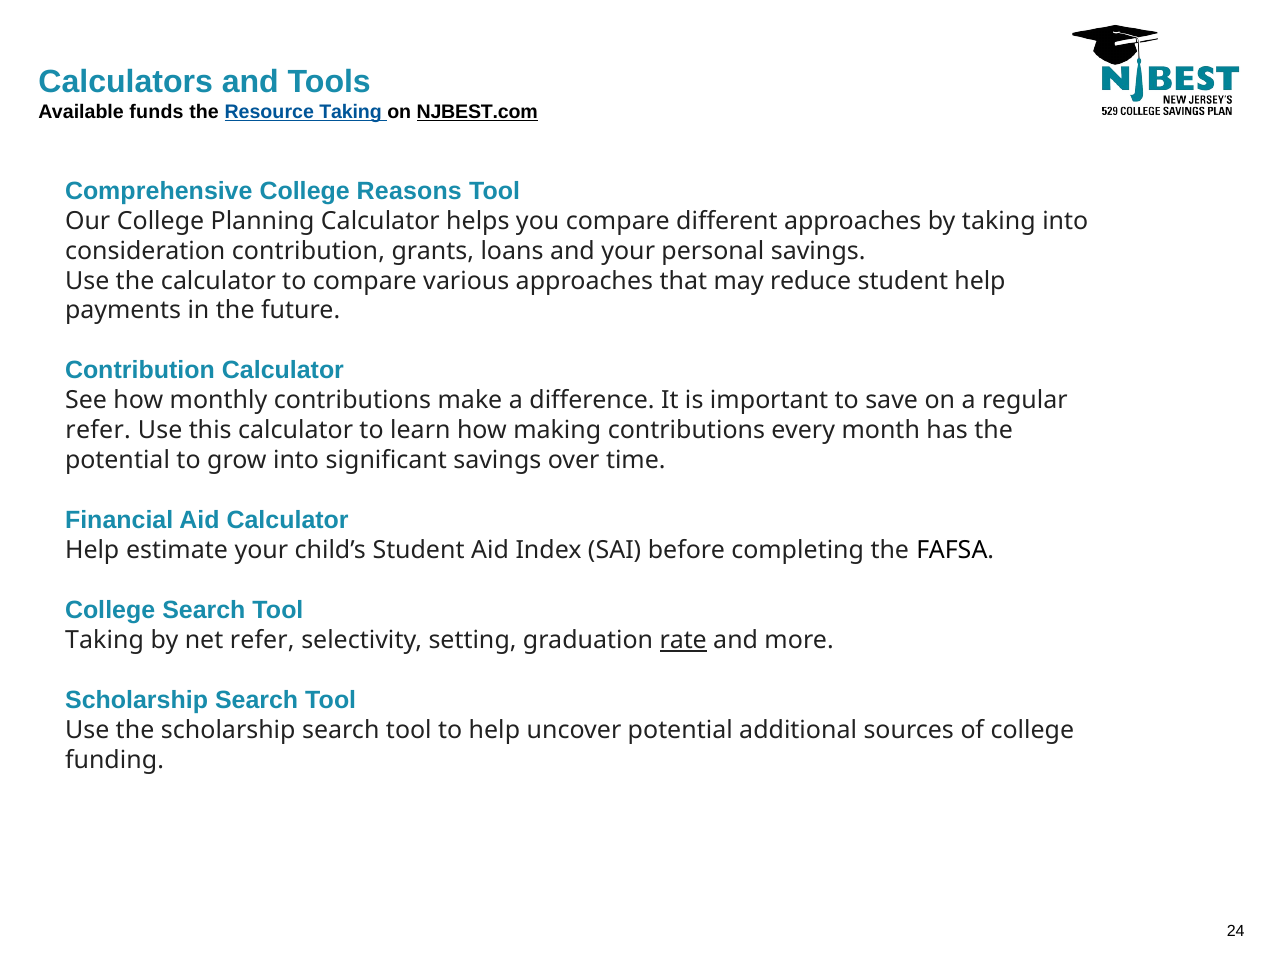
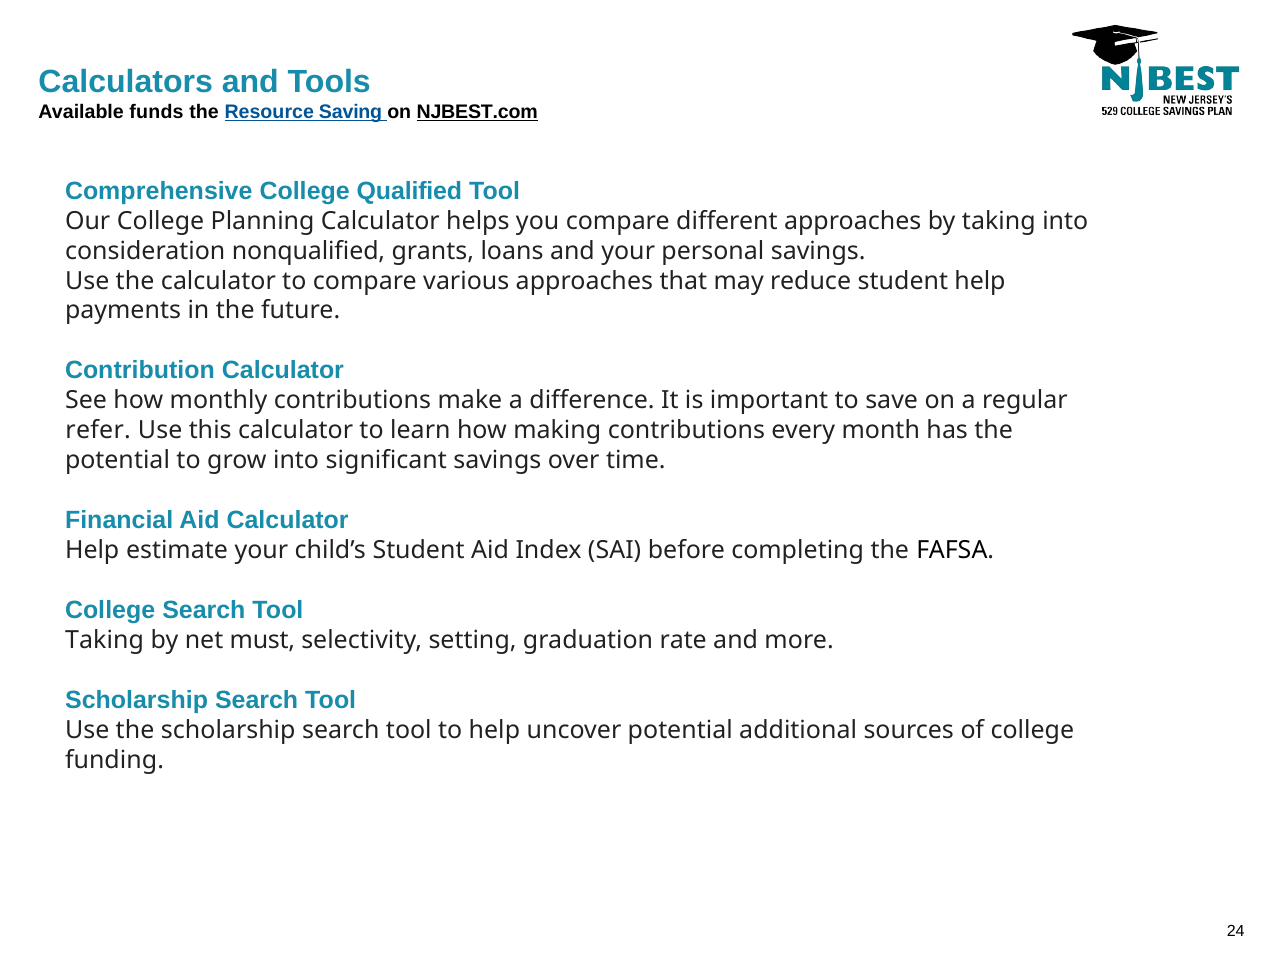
Resource Taking: Taking -> Saving (351, 112)
Reasons: Reasons -> Qualified (409, 191)
consideration contribution: contribution -> nonqualified (308, 251)
net refer: refer -> must (262, 640)
rate underline: present -> none (683, 640)
